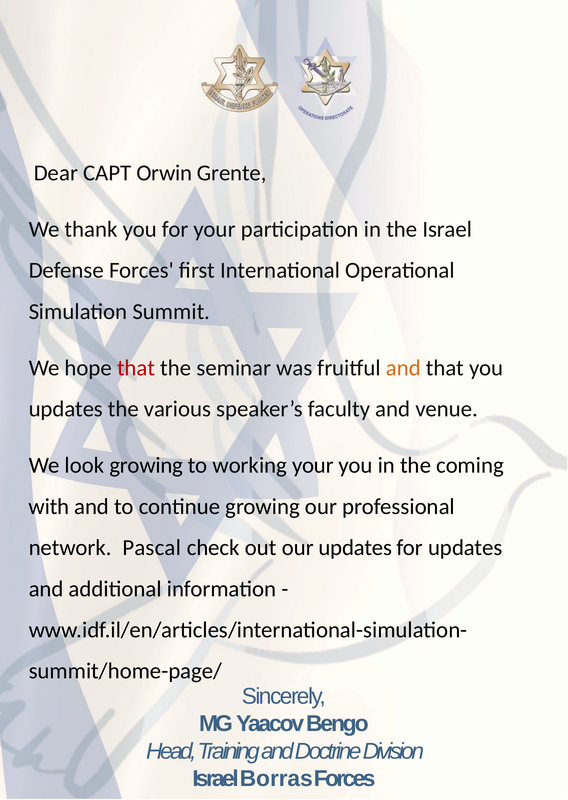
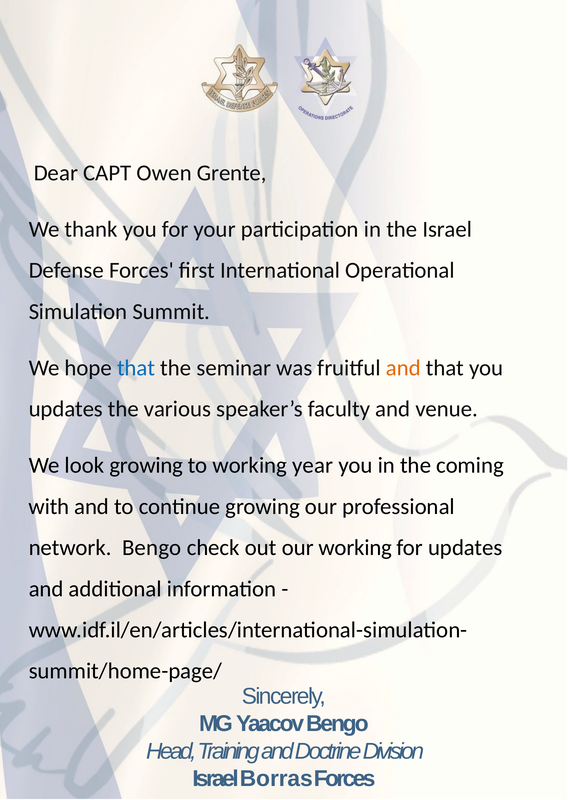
Orwin: Orwin -> Owen (164, 173)
that colour: red -> blue (136, 368)
working your: your -> year (313, 466)
network Pascal: Pascal -> Bengo (152, 548)
our updates: updates -> working (355, 548)
